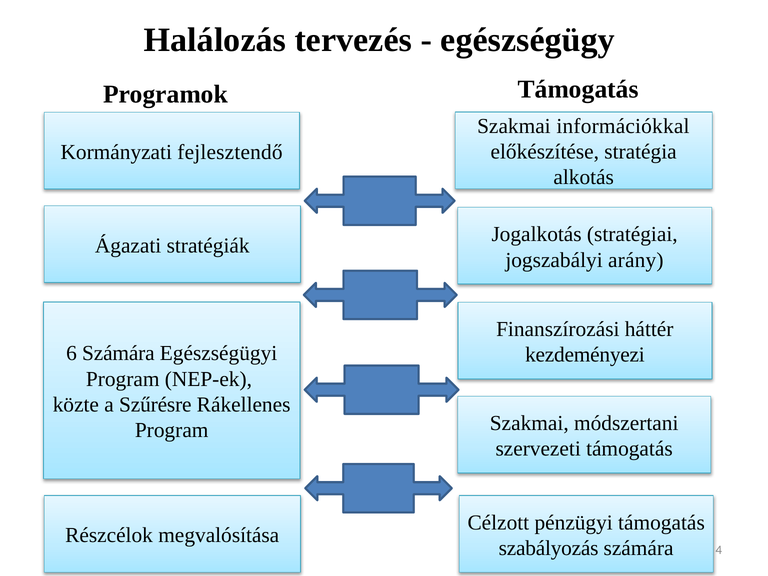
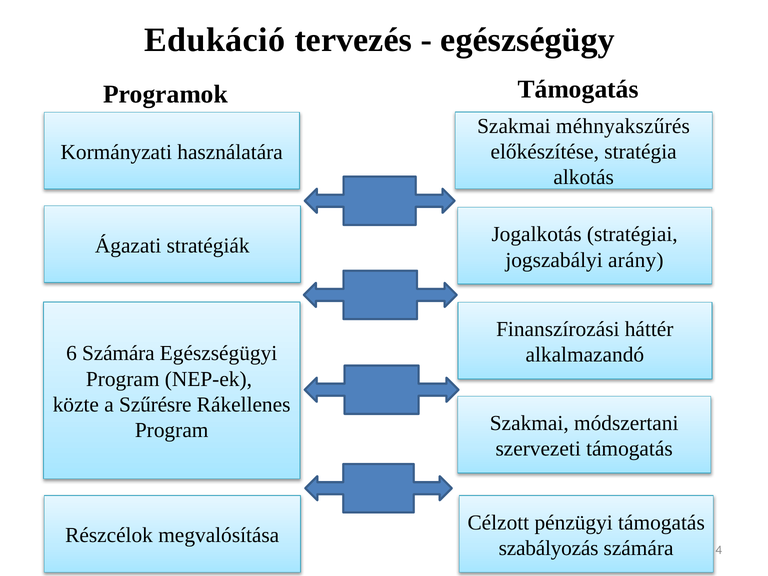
Halálozás: Halálozás -> Edukáció (215, 40)
információkkal: információkkal -> méhnyakszűrés (623, 126)
fejlesztendő: fejlesztendő -> használatára (230, 152)
kezdeményezi: kezdeményezi -> alkalmazandó (585, 355)
